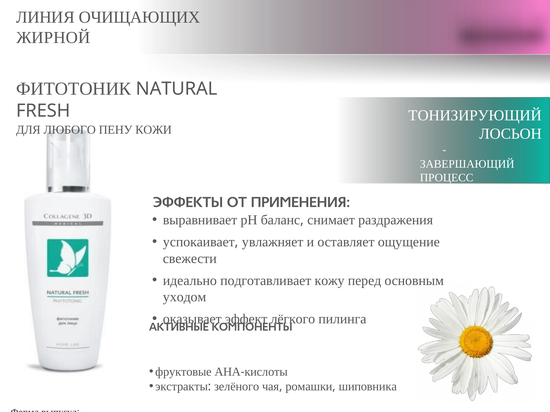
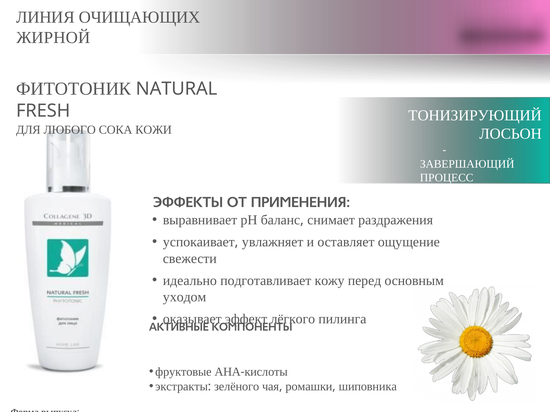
ПЕНУ: ПЕНУ -> СОКА (116, 130)
